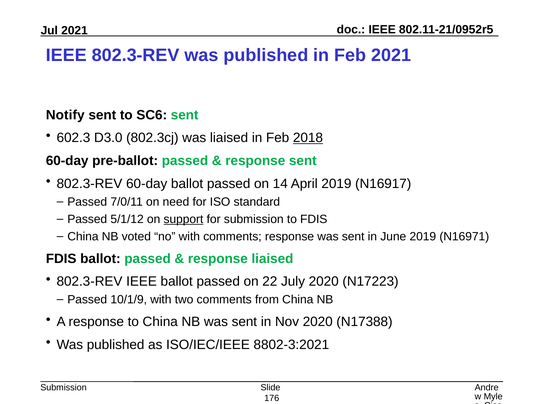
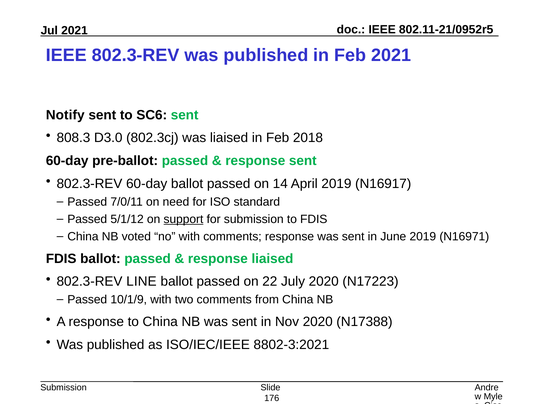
602.3: 602.3 -> 808.3 (73, 138)
2018 underline: present -> none (308, 138)
802.3-REV IEEE: IEEE -> LINE (141, 282)
